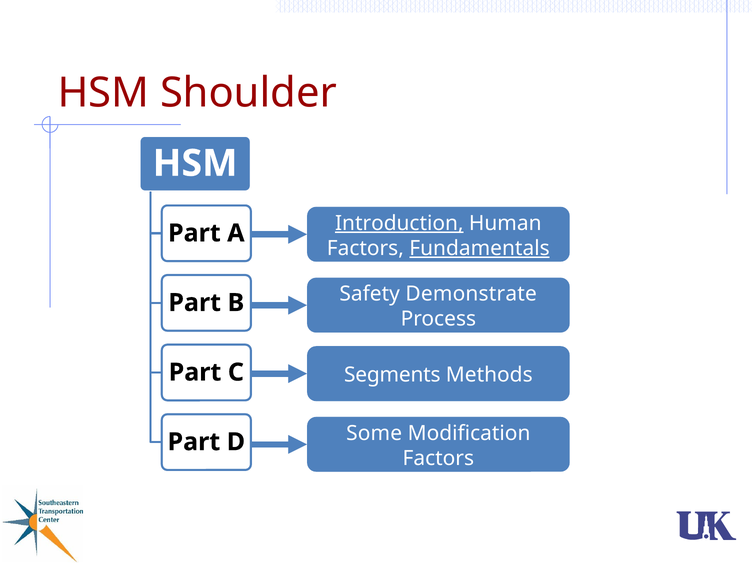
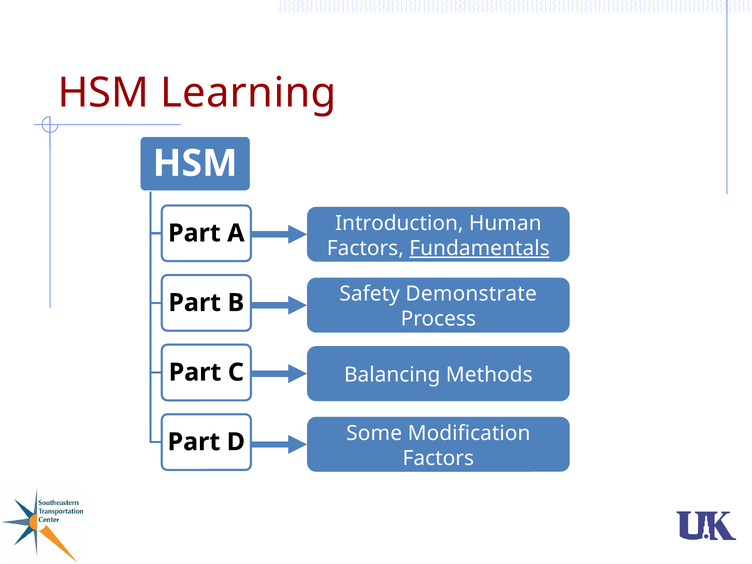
Shoulder: Shoulder -> Learning (248, 93)
Introduction underline: present -> none (399, 223)
Segments: Segments -> Balancing (392, 375)
